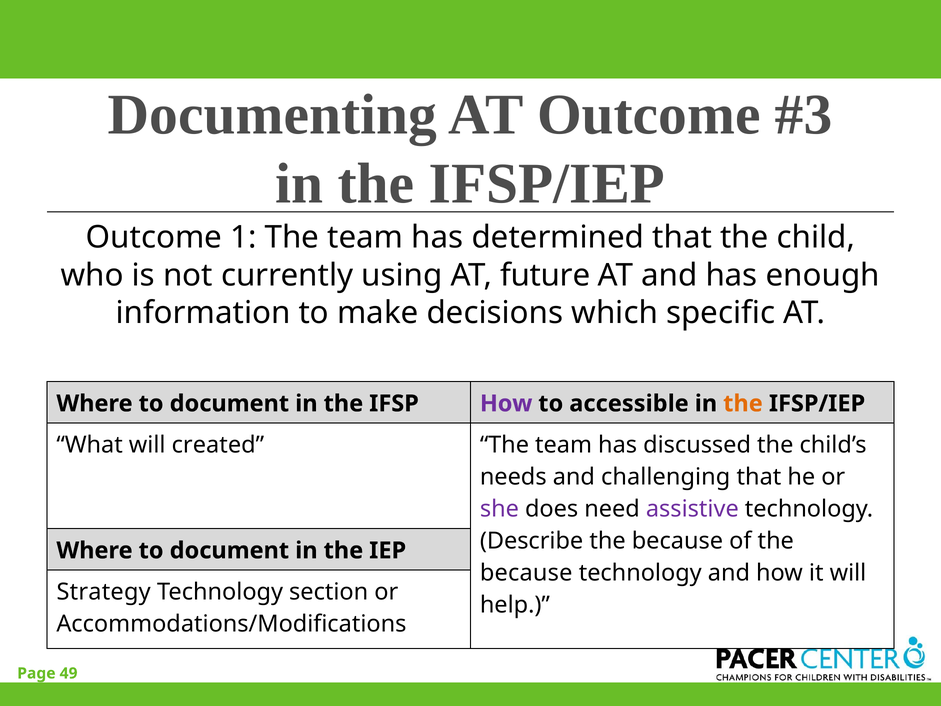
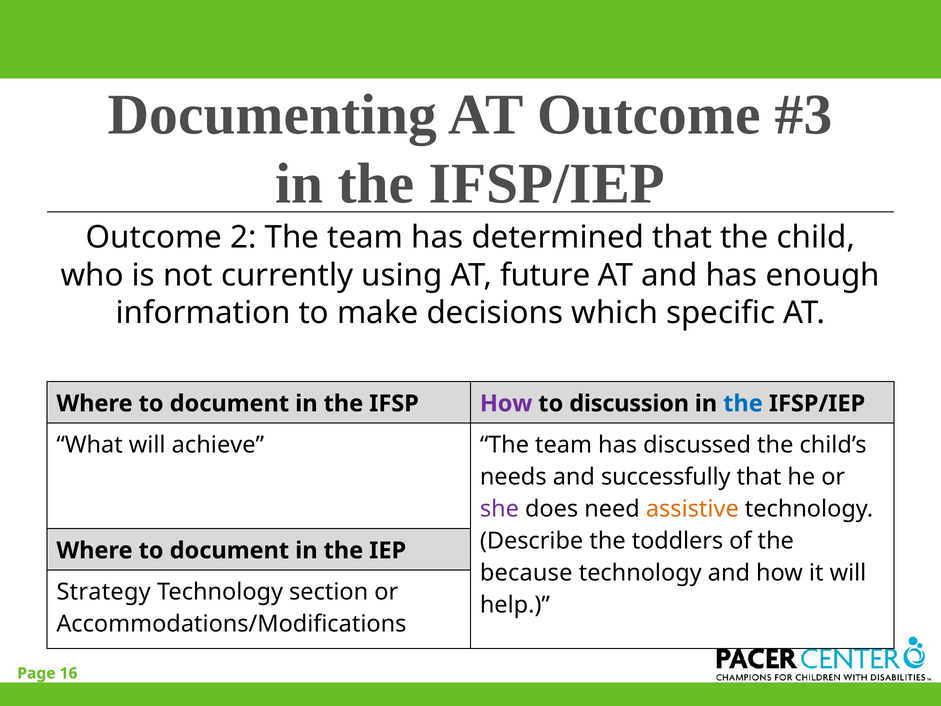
1: 1 -> 2 (243, 237)
accessible: accessible -> discussion (629, 403)
the colour: orange -> blue (743, 403)
created: created -> achieve (218, 445)
challenging: challenging -> successfully (666, 477)
assistive colour: purple -> orange (692, 509)
Describe the because: because -> toddlers (677, 541)
49: 49 -> 16 (69, 673)
